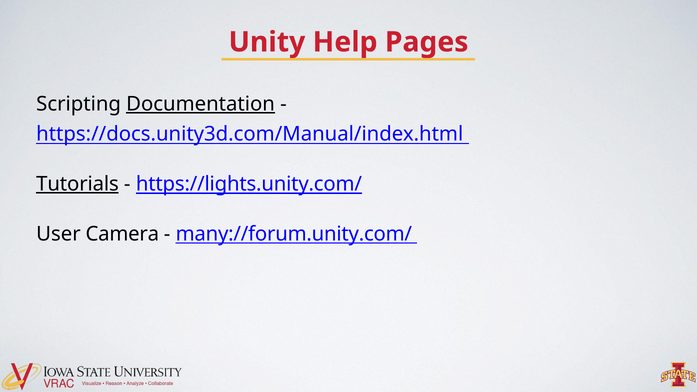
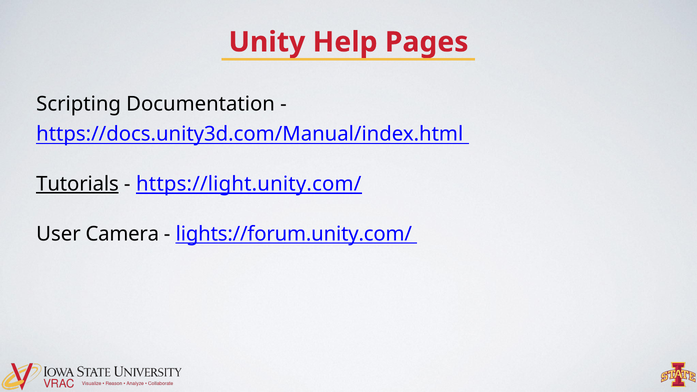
Documentation underline: present -> none (201, 104)
https://lights.unity.com/: https://lights.unity.com/ -> https://light.unity.com/ (249, 184)
many://forum.unity.com/: many://forum.unity.com/ -> lights://forum.unity.com/ (294, 234)
